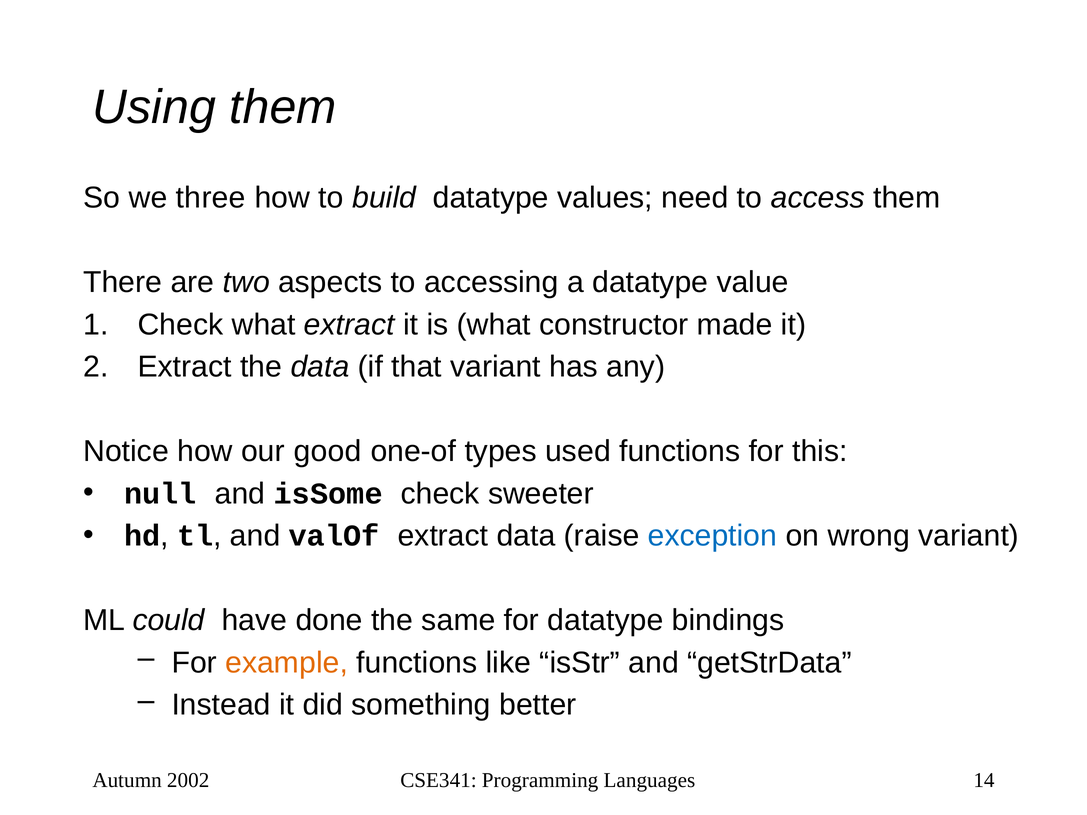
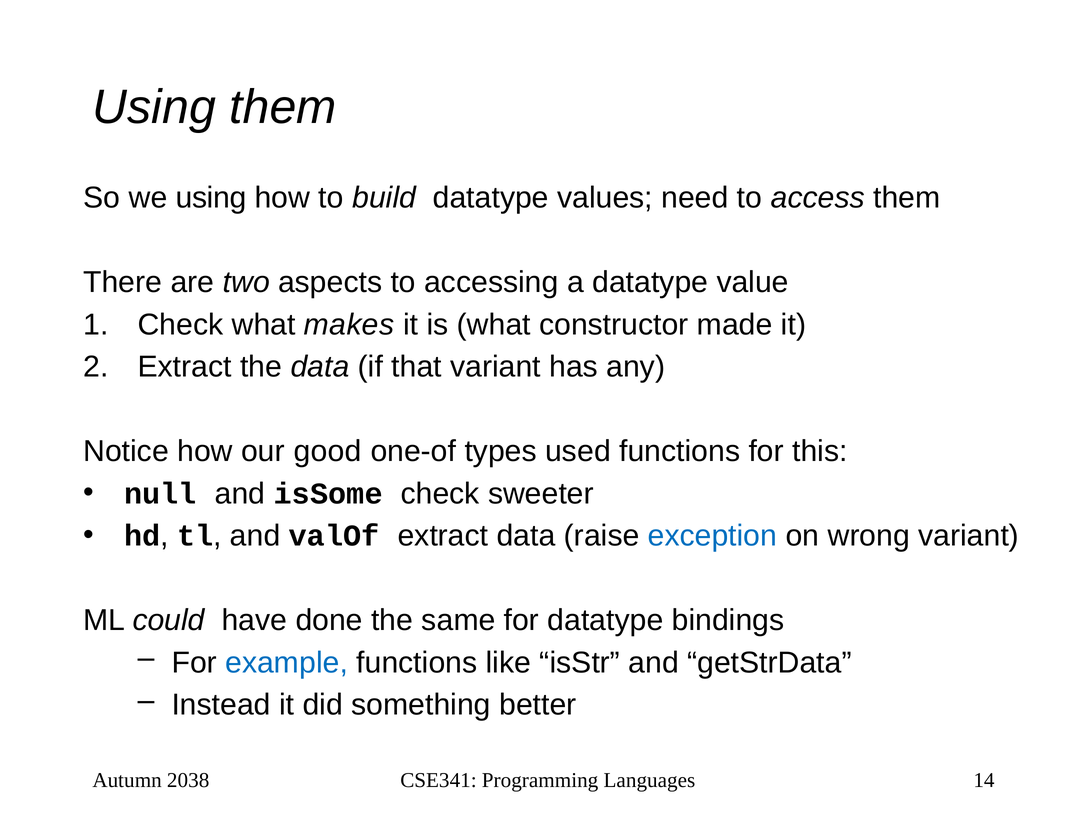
we three: three -> using (211, 198)
what extract: extract -> makes (349, 325)
example colour: orange -> blue (287, 663)
2002: 2002 -> 2038 (188, 780)
